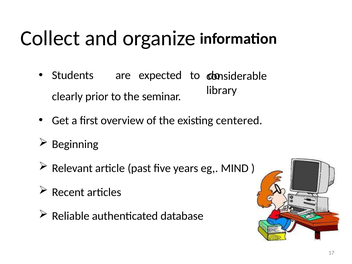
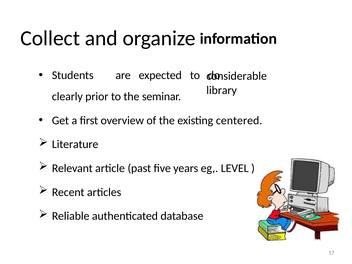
Beginning: Beginning -> Literature (75, 144)
MIND: MIND -> LEVEL (235, 168)
